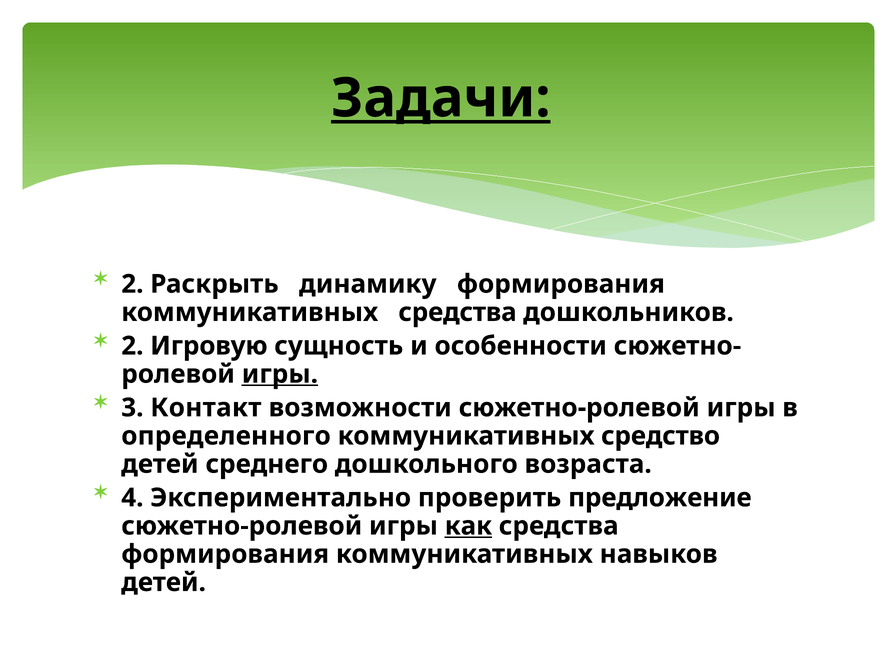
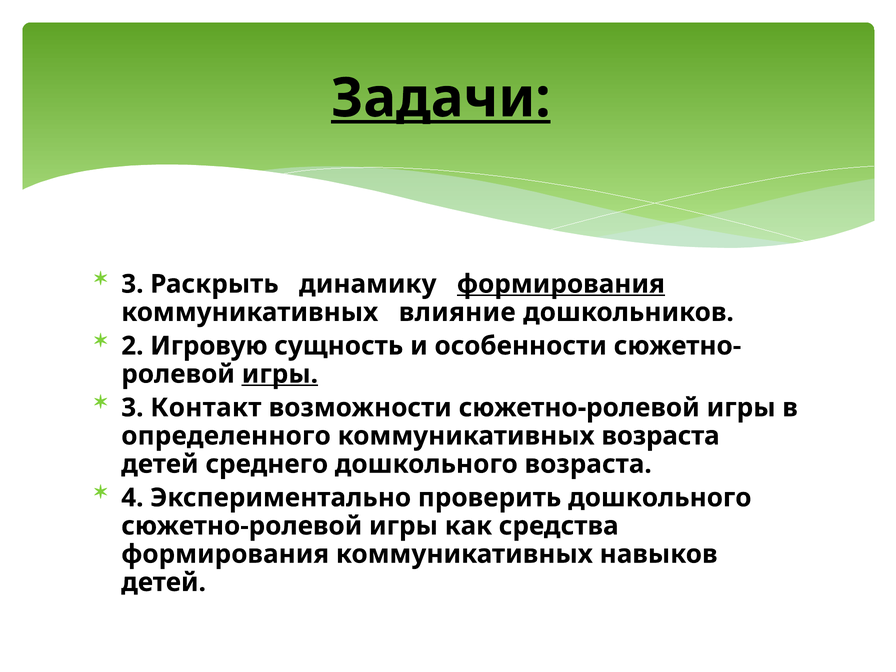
2: 2 -> 3 (132, 284)
формирования underline: none -> present (561, 284)
коммуникативных средства: средства -> влияние (457, 312)
коммуникативных средство: средство -> возраста (661, 436)
проверить предложение: предложение -> дошкольного (660, 498)
как underline: present -> none (468, 526)
